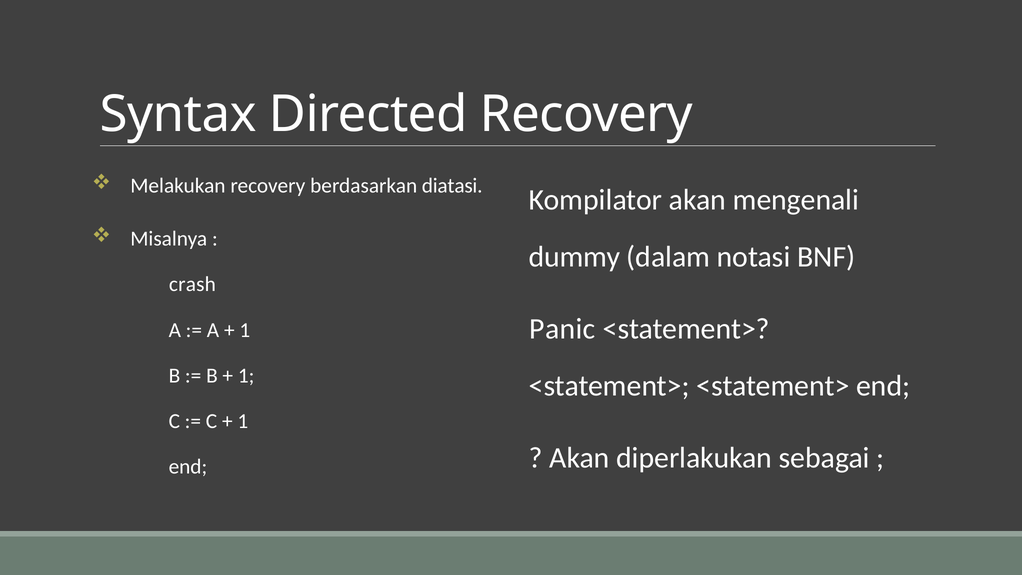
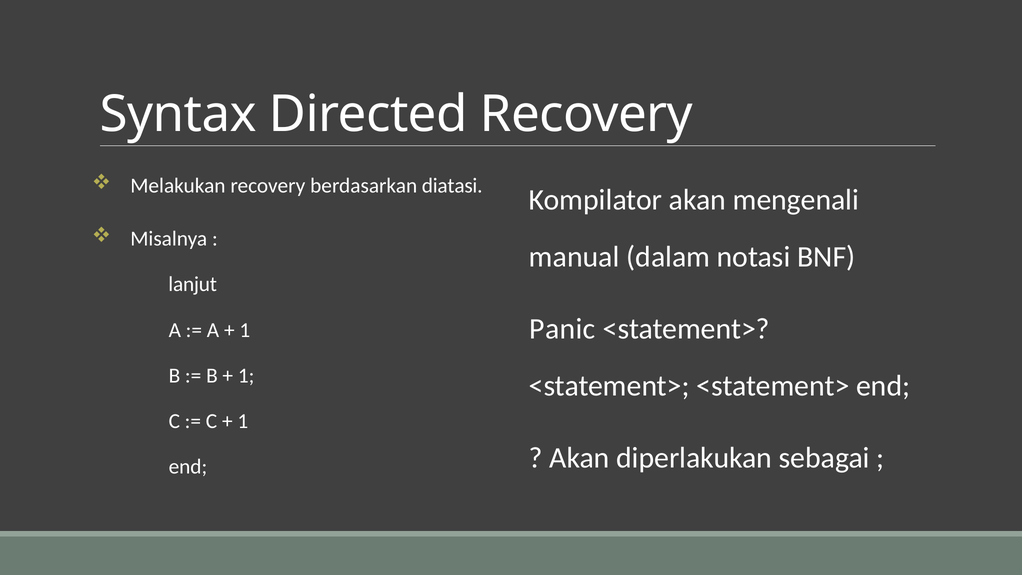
dummy: dummy -> manual (574, 257)
crash: crash -> lanjut (193, 284)
